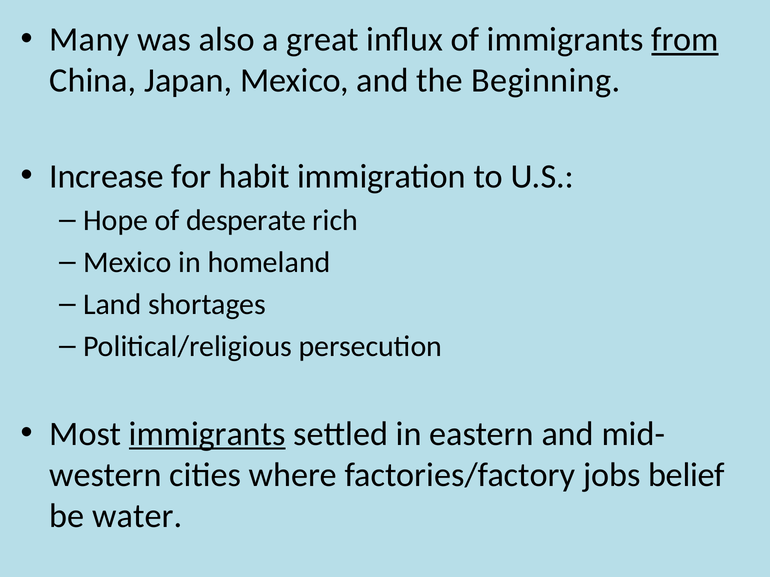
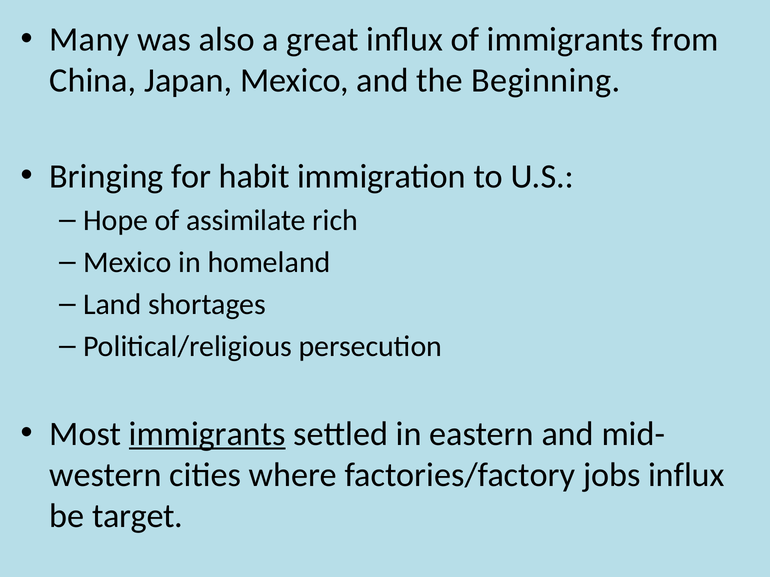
from underline: present -> none (685, 40)
Increase: Increase -> Bringing (106, 177)
desperate: desperate -> assimilate (246, 221)
jobs belief: belief -> influx (686, 475)
water: water -> target (138, 516)
